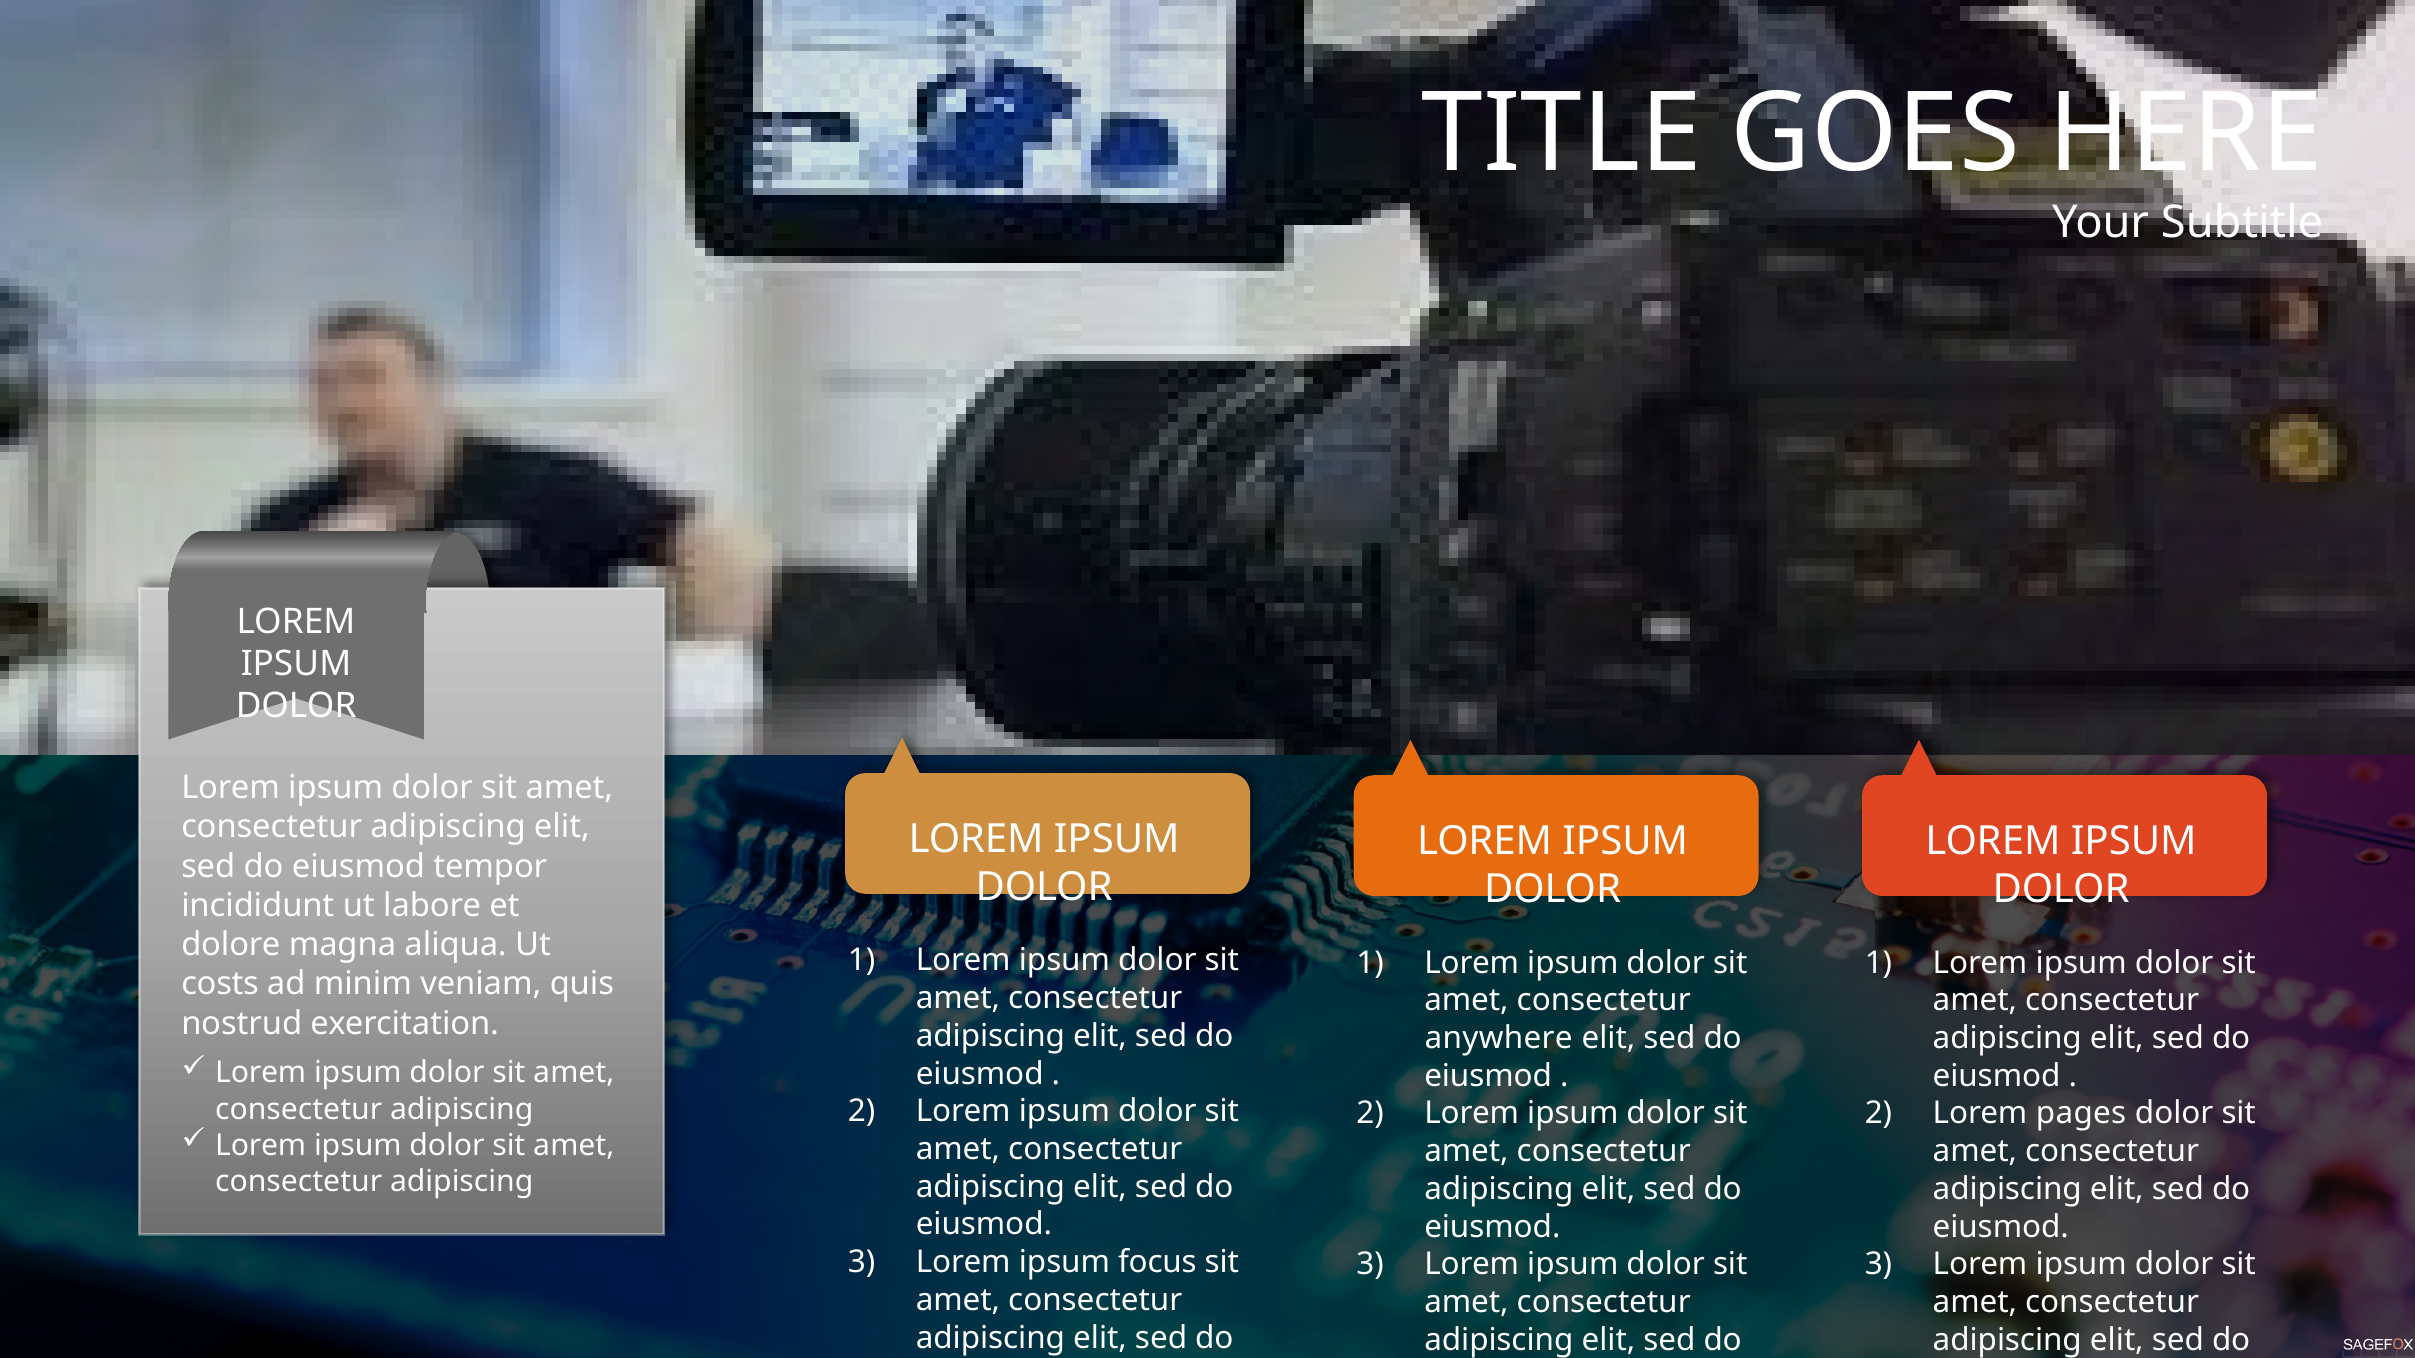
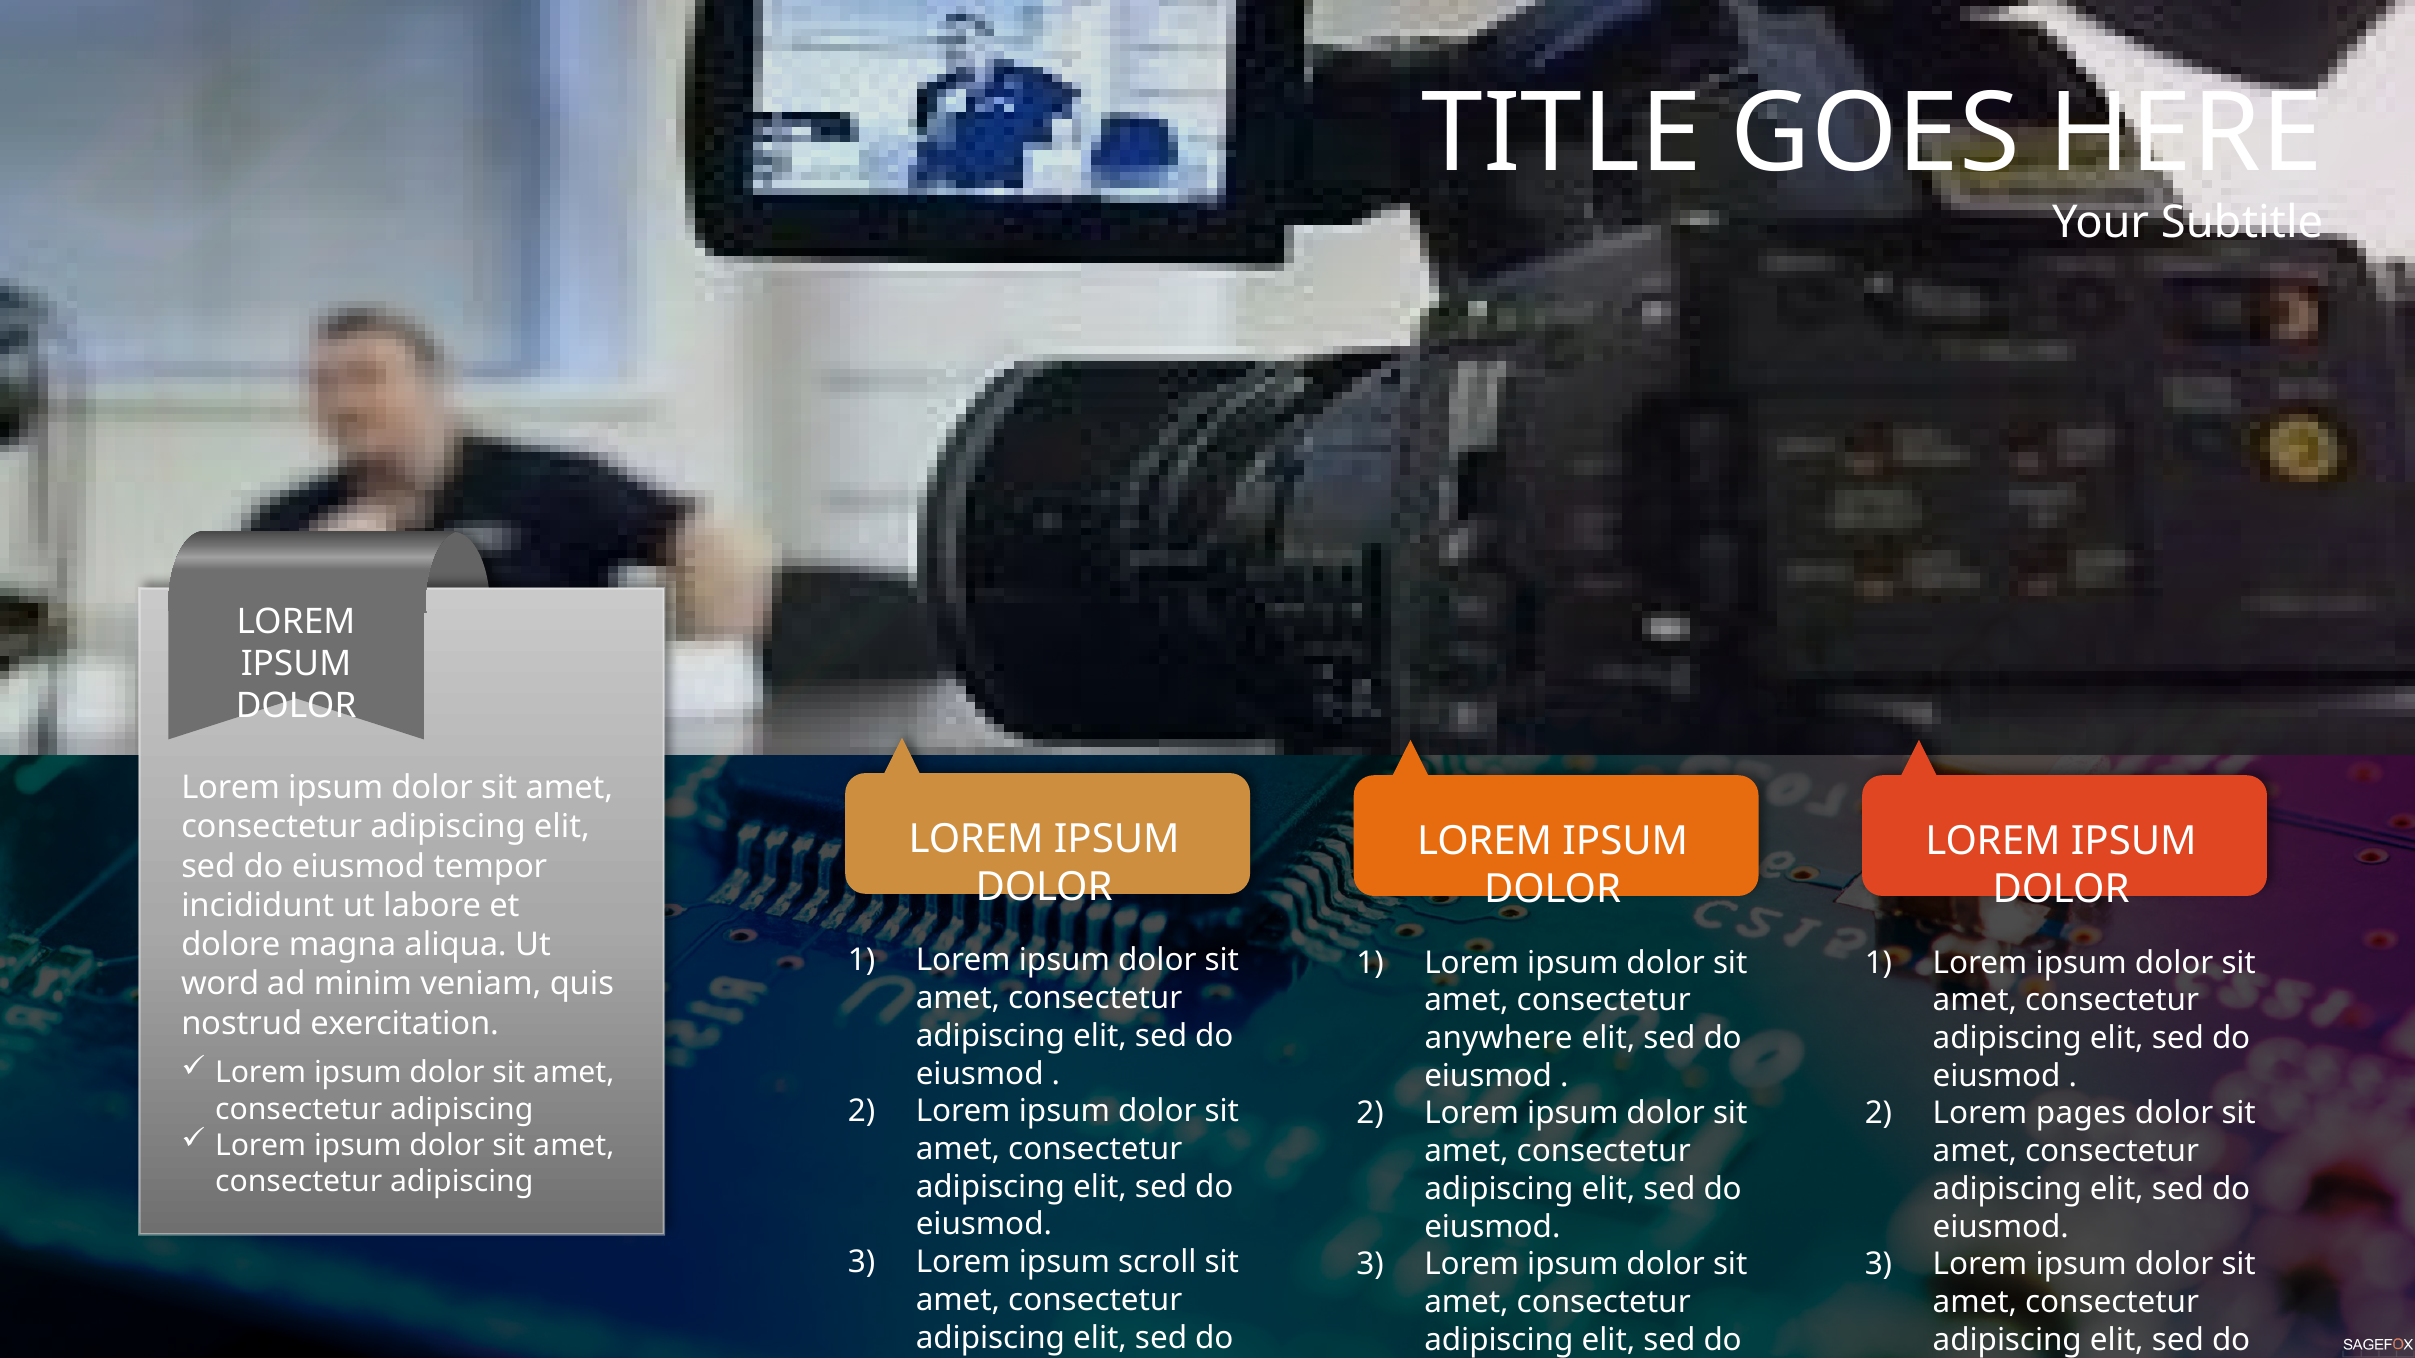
costs: costs -> word (220, 984)
focus: focus -> scroll (1157, 1263)
